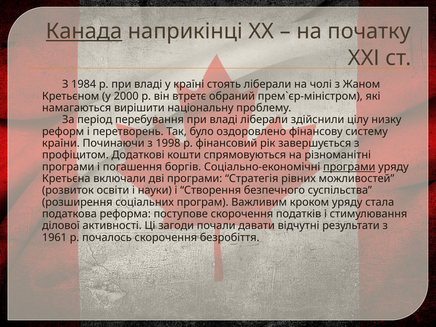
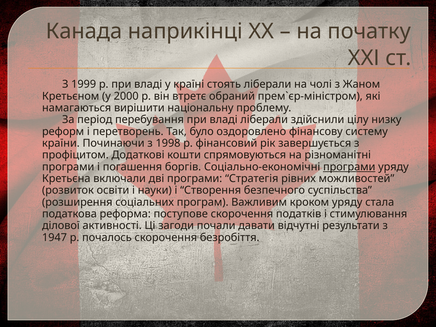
Канада underline: present -> none (84, 31)
1984: 1984 -> 1999 (84, 84)
1961: 1961 -> 1947 (55, 237)
